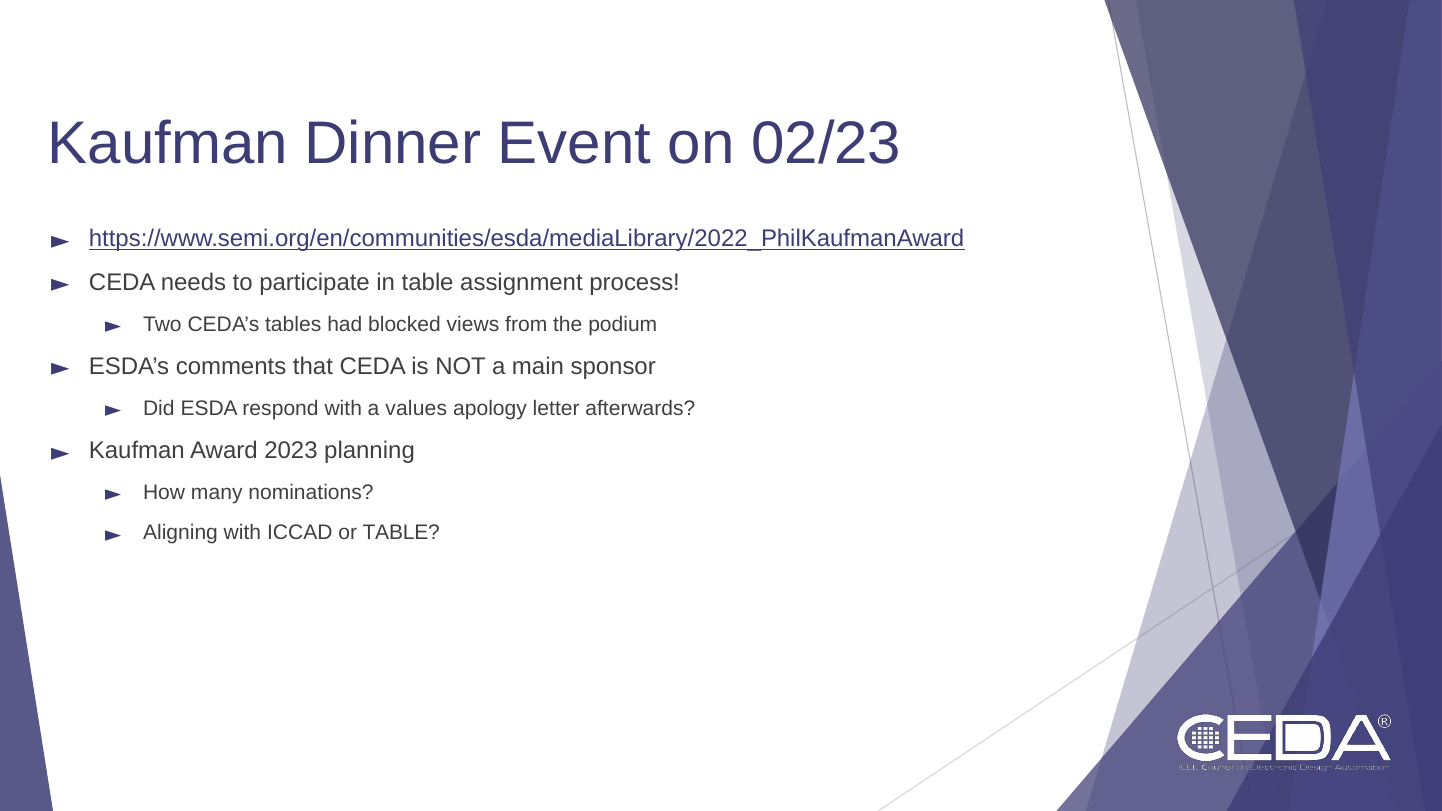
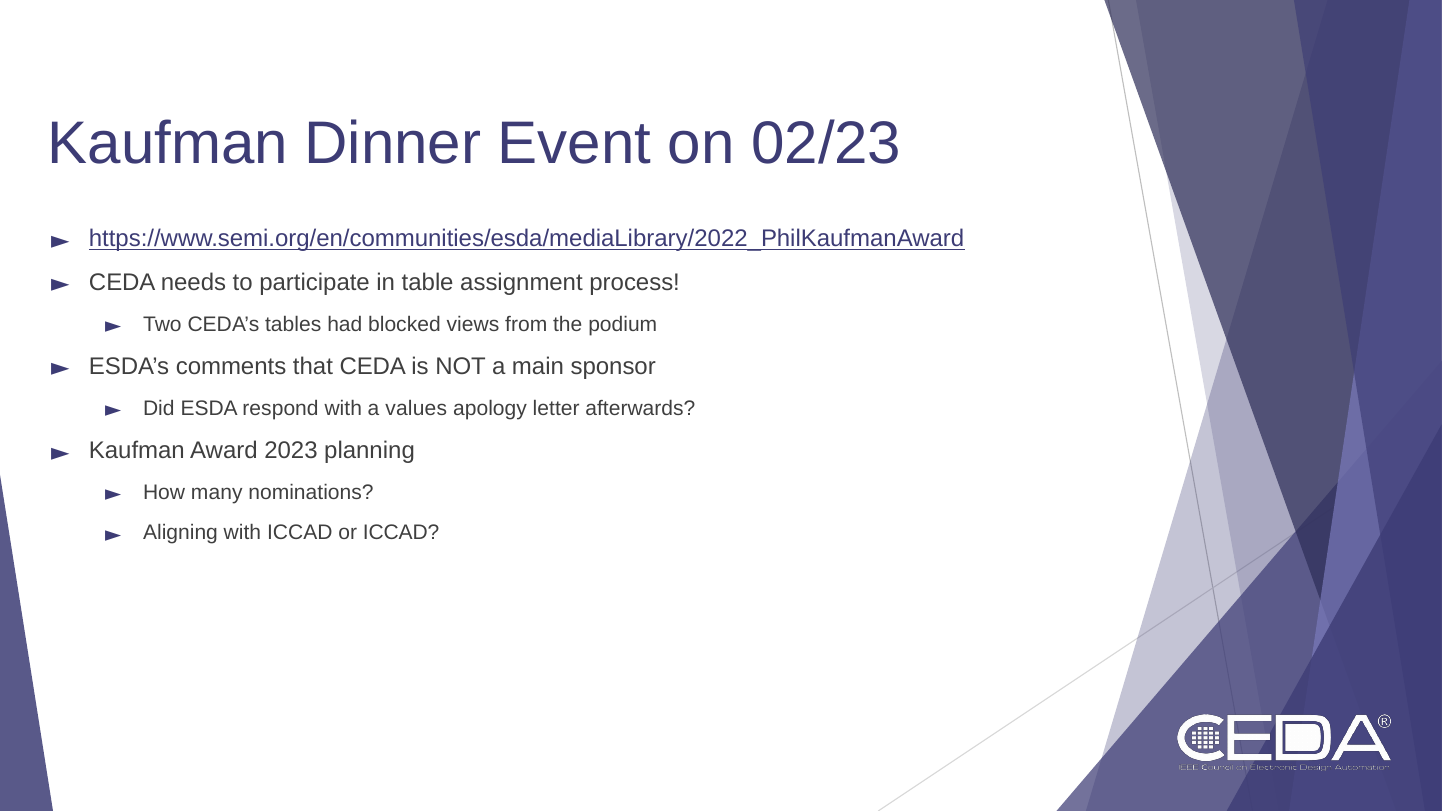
or TABLE: TABLE -> ICCAD (401, 533)
